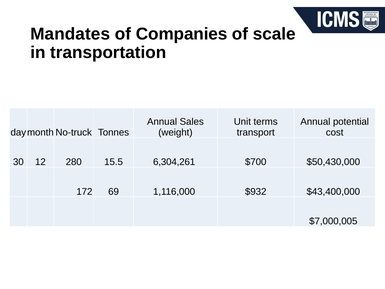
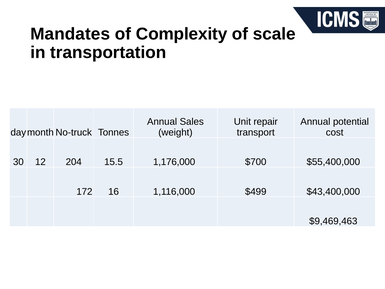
Companies: Companies -> Complexity (182, 34)
terms: terms -> repair (266, 122)
280: 280 -> 204 (74, 162)
6,304,261: 6,304,261 -> 1,176,000 (174, 162)
$50,430,000: $50,430,000 -> $55,400,000 (333, 162)
69: 69 -> 16 (114, 191)
$932: $932 -> $499 (256, 191)
$7,000,005: $7,000,005 -> $9,469,463 (333, 221)
